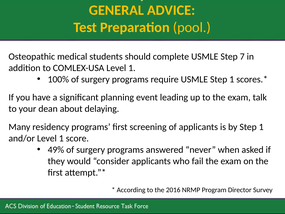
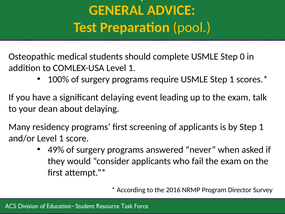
7: 7 -> 0 (242, 56)
significant planning: planning -> delaying (117, 97)
